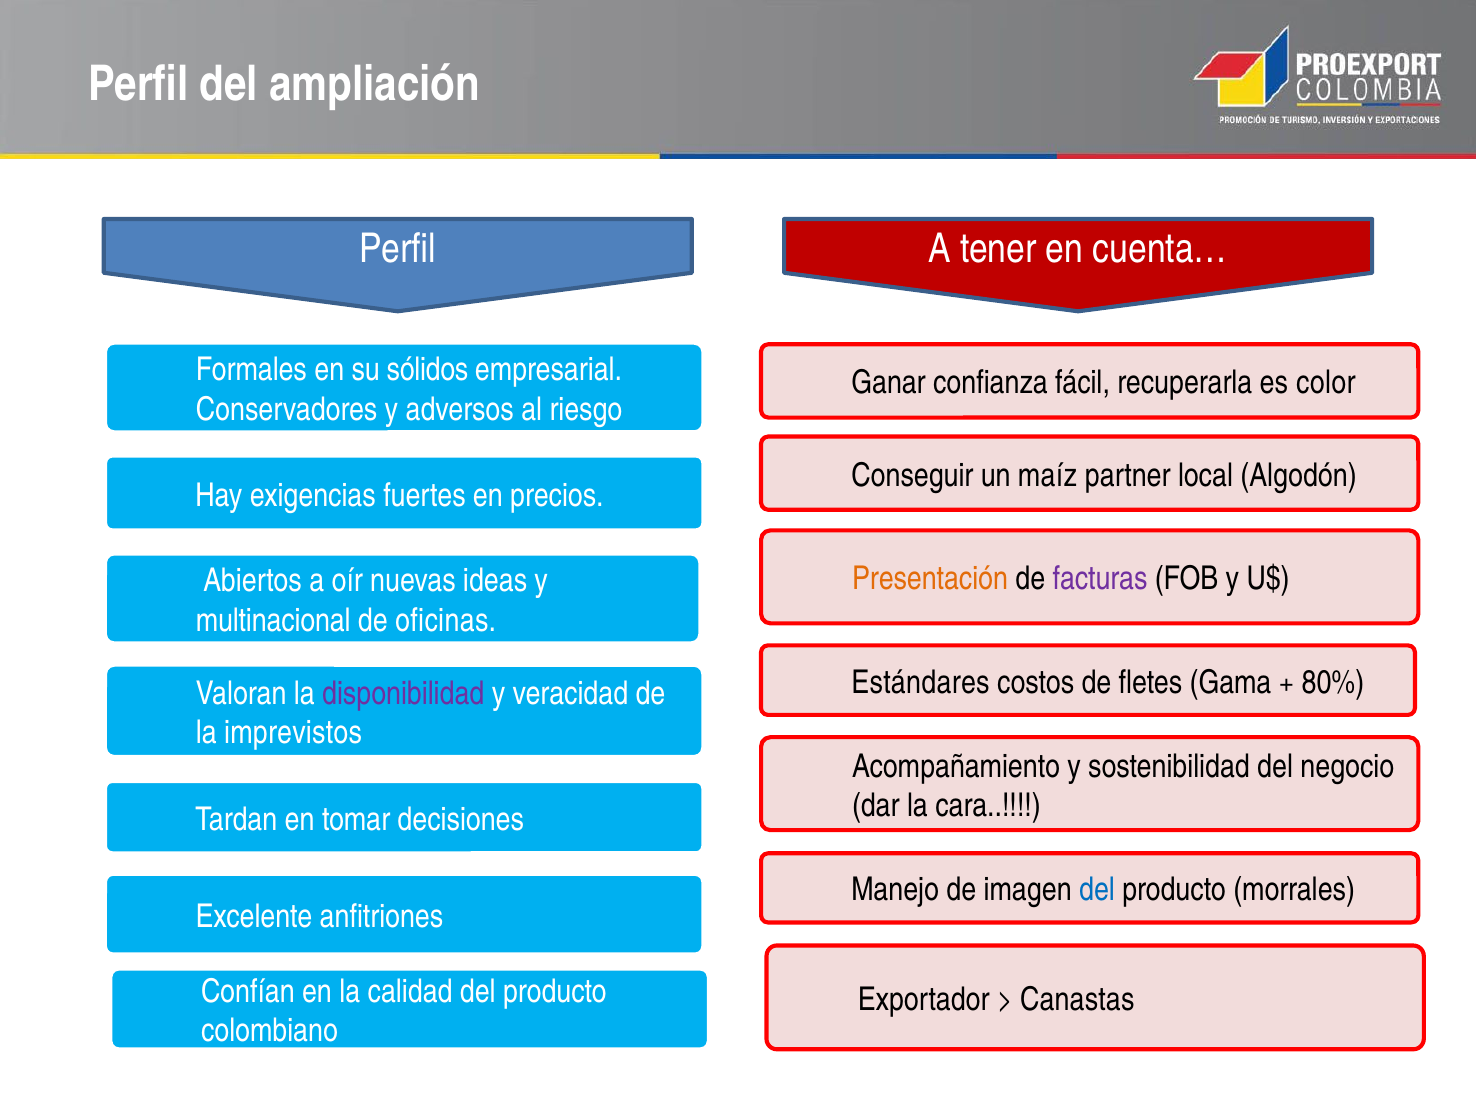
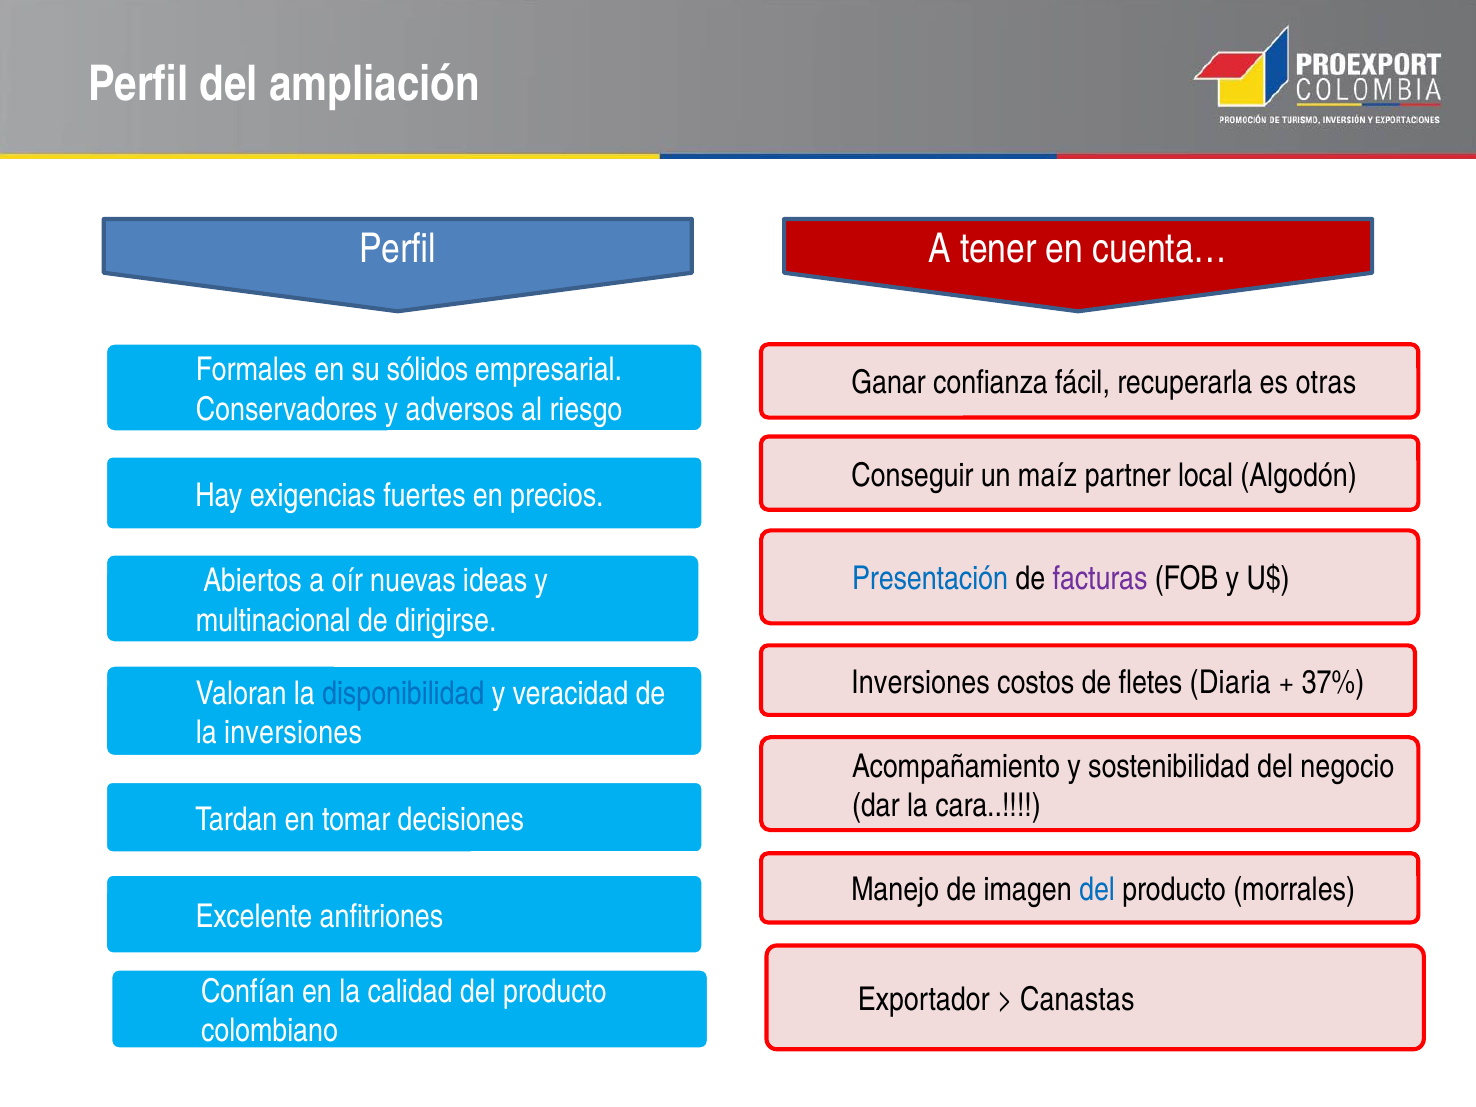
color: color -> otras (1326, 383)
Presentación colour: orange -> blue (930, 579)
oficinas: oficinas -> dirigirse (446, 620)
Estándares: Estándares -> Inversiones (921, 682)
Gama: Gama -> Diaria (1230, 682)
80%: 80% -> 37% (1333, 682)
disponibilidad colour: purple -> blue (403, 693)
la imprevistos: imprevistos -> inversiones (293, 733)
